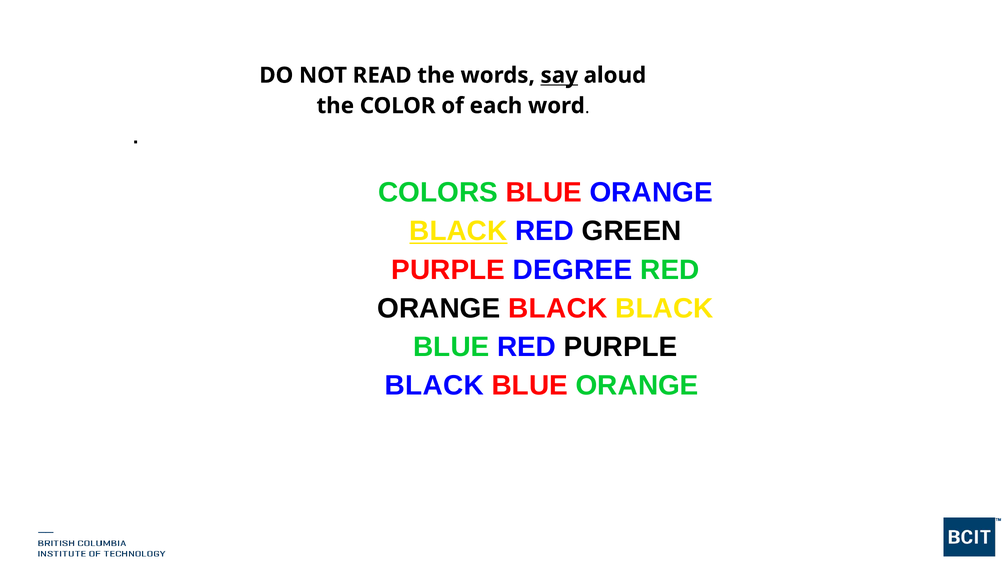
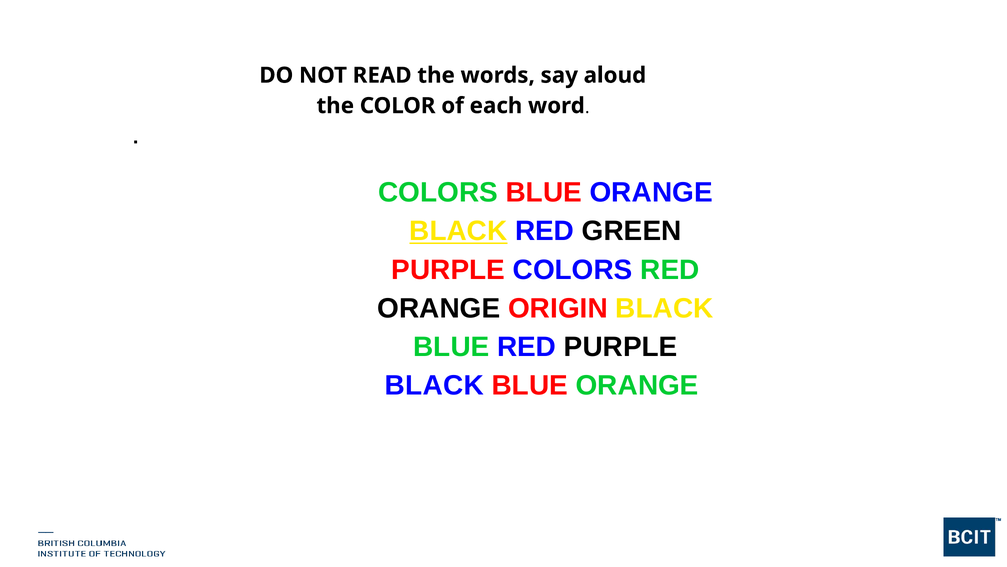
say underline: present -> none (559, 75)
PURPLE DEGREE: DEGREE -> COLORS (573, 270)
BLACK: BLACK -> ORIGIN (558, 308)
